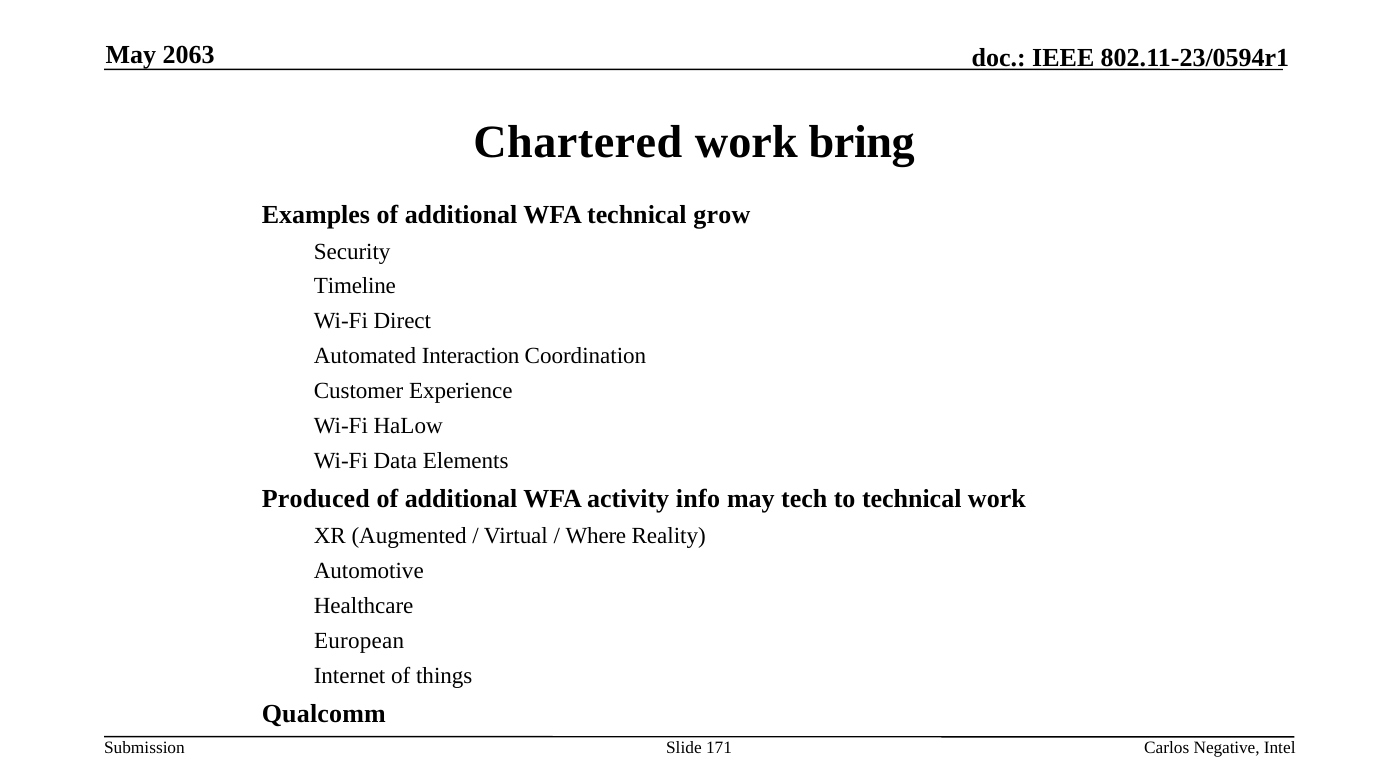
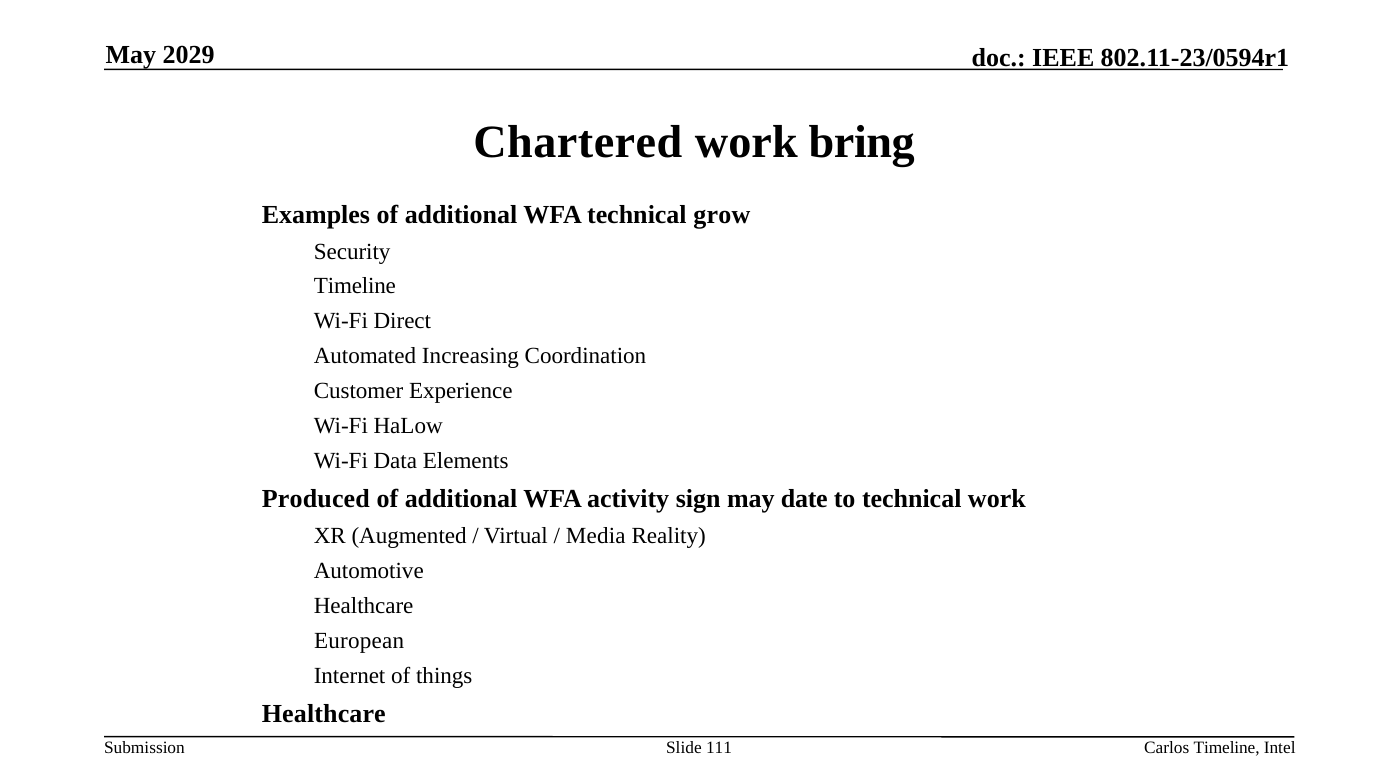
2063: 2063 -> 2029 (189, 55)
Interaction: Interaction -> Increasing (470, 356)
info: info -> sign (698, 499)
tech: tech -> date (804, 499)
Where: Where -> Media (596, 536)
Qualcomm: Qualcomm -> Healthcare (324, 714)
171: 171 -> 111 (719, 748)
Carlos Negative: Negative -> Timeline (1227, 748)
